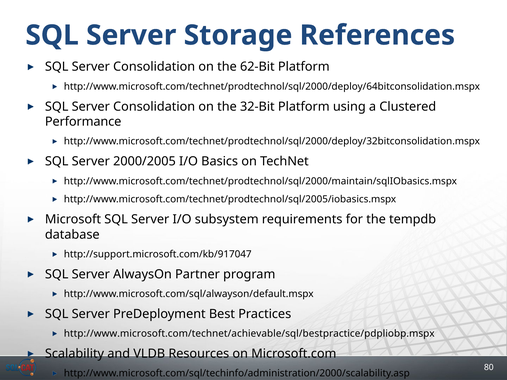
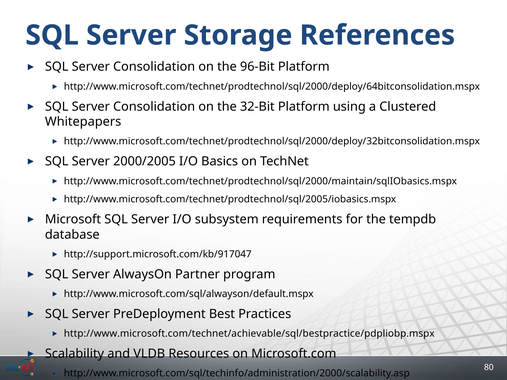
62-Bit: 62-Bit -> 96-Bit (257, 67)
Performance: Performance -> Whitepapers (83, 122)
